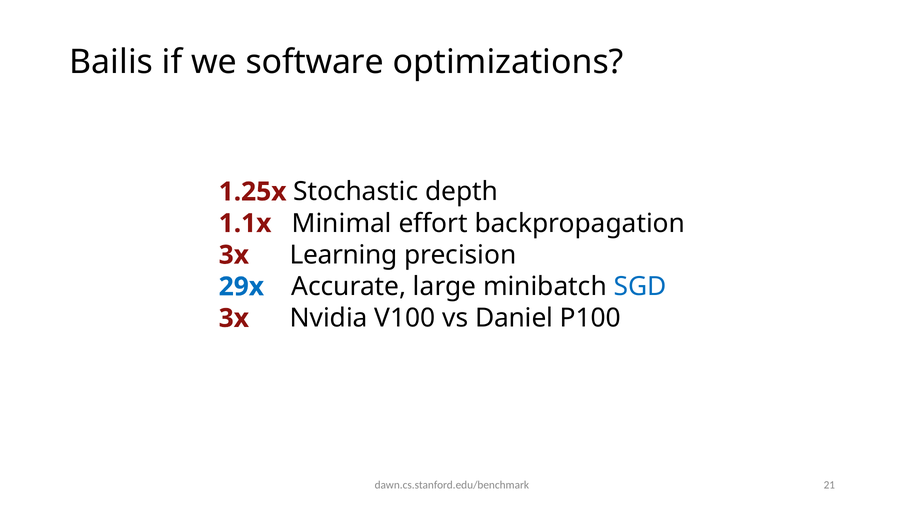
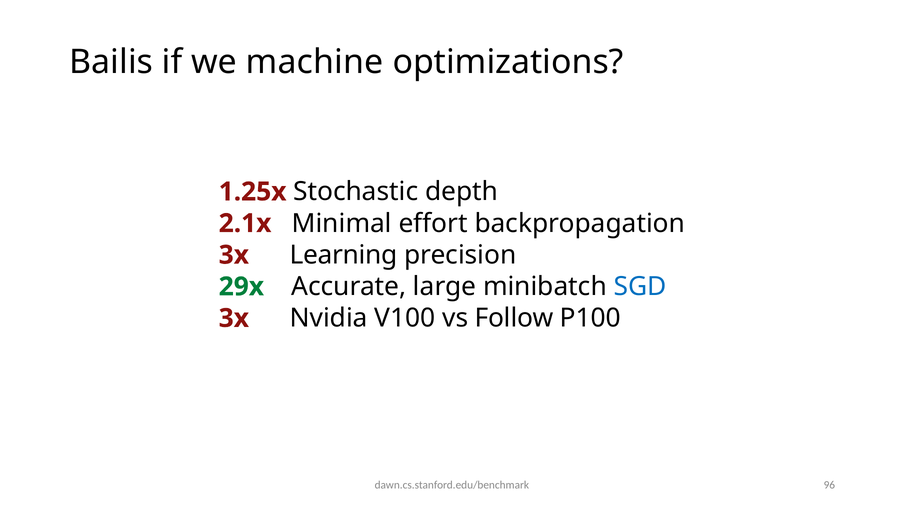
software: software -> machine (315, 62)
1.1x: 1.1x -> 2.1x (245, 224)
29x colour: blue -> green (241, 287)
Daniel: Daniel -> Follow (514, 319)
21: 21 -> 96 (829, 485)
